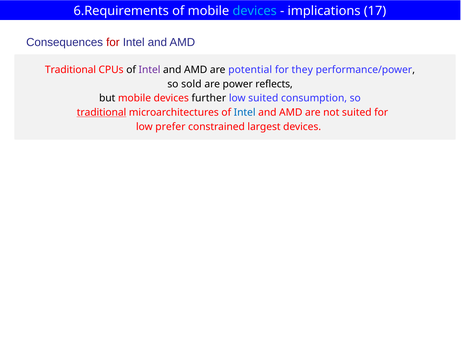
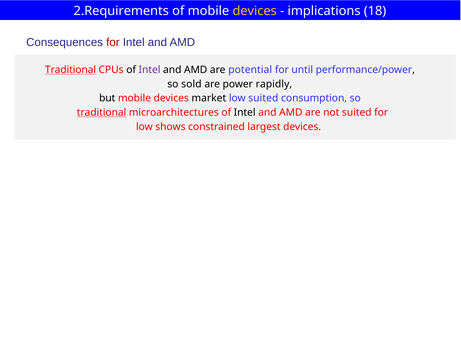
6.Requirements: 6.Requirements -> 2.Requirements (121, 11)
devices colour: light blue -> yellow (255, 11)
17: 17 -> 18 (375, 11)
Traditional underline: none -> present (70, 70)
they: they -> until (302, 70)
reflects: reflects -> rapidly (274, 84)
further: further -> market (209, 98)
Intel colour: blue -> black (245, 112)
prefer: prefer -> shows (170, 127)
